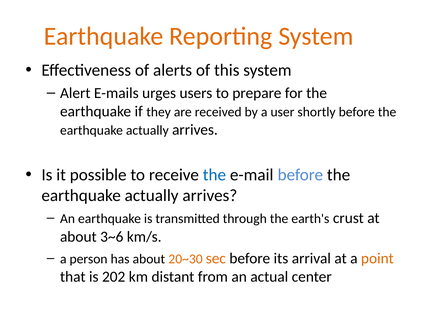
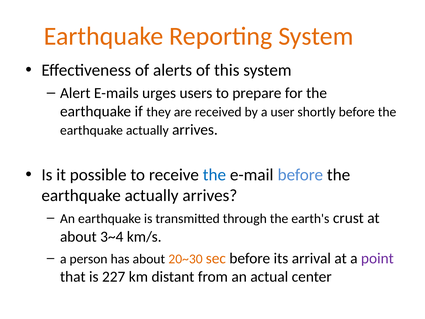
3~6: 3~6 -> 3~4 (112, 236)
point colour: orange -> purple (377, 258)
202: 202 -> 227 (114, 277)
